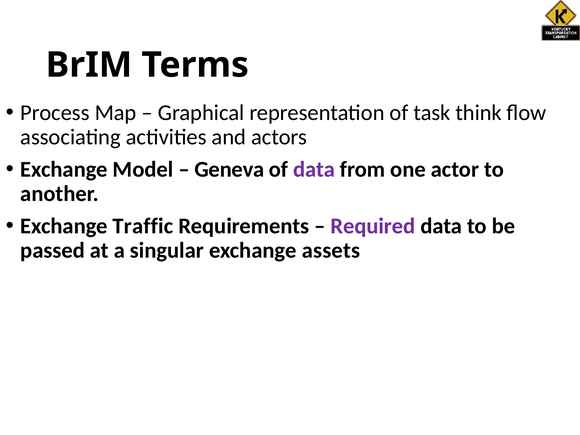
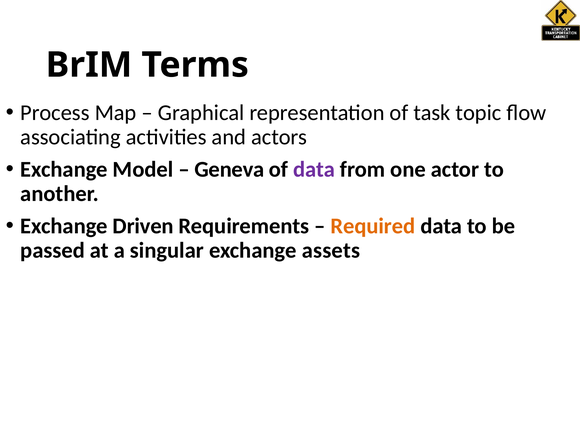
think: think -> topic (479, 113)
Traffic: Traffic -> Driven (143, 226)
Required colour: purple -> orange (373, 226)
